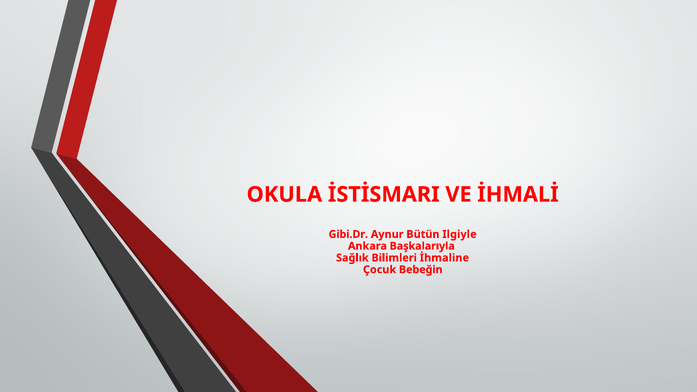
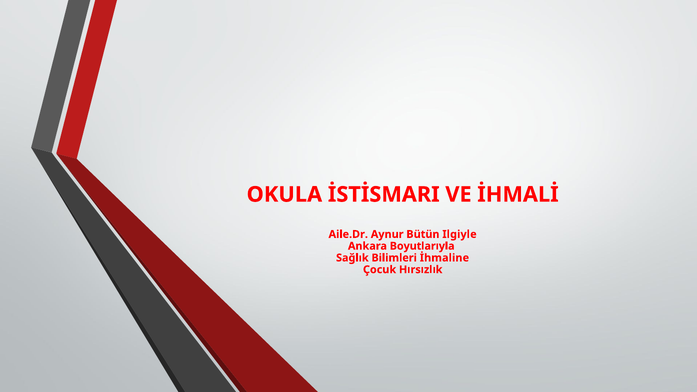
Gibi.Dr: Gibi.Dr -> Aile.Dr (348, 234)
Başkalarıyla: Başkalarıyla -> Boyutlarıyla (422, 246)
Bebeğin: Bebeğin -> Hırsızlık (421, 270)
